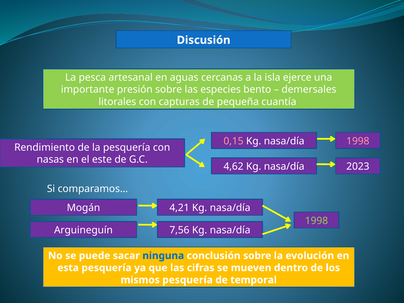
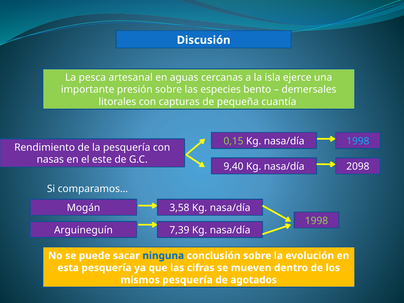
0,15 colour: pink -> light green (233, 141)
1998 colour: pink -> light blue (358, 141)
4,62: 4,62 -> 9,40 (233, 167)
2023: 2023 -> 2098 (358, 167)
4,21: 4,21 -> 3,58 (179, 208)
7,56: 7,56 -> 7,39 (179, 230)
temporal: temporal -> agotados (254, 280)
